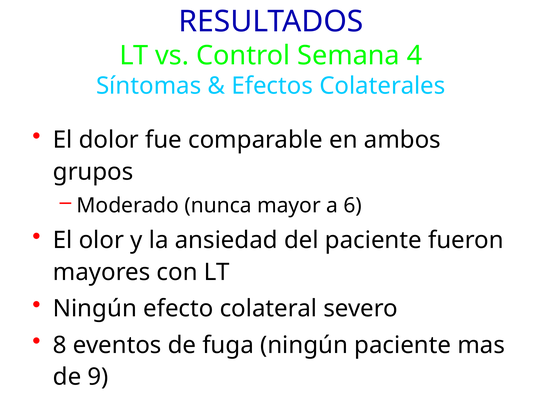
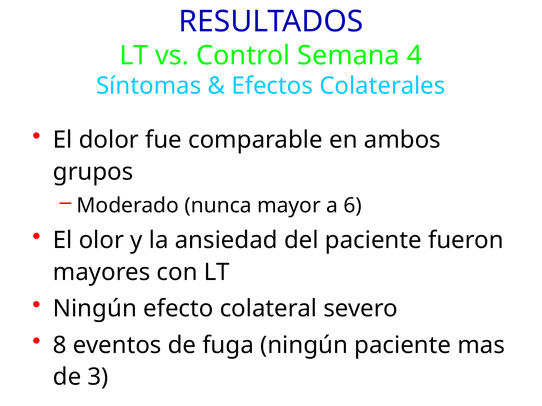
9: 9 -> 3 (98, 377)
